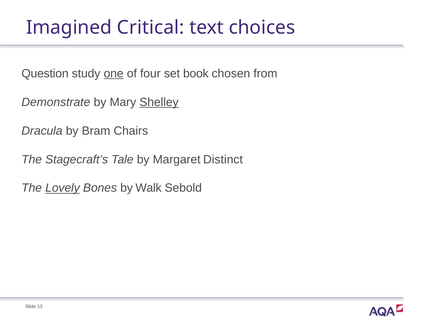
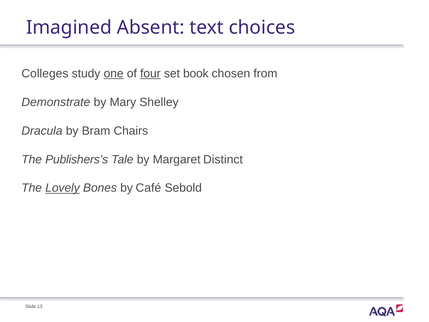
Critical: Critical -> Absent (151, 27)
Question: Question -> Colleges (45, 73)
four underline: none -> present (150, 73)
Shelley underline: present -> none (159, 102)
Stagecraft’s: Stagecraft’s -> Publishers’s (77, 159)
Walk: Walk -> Café (148, 188)
